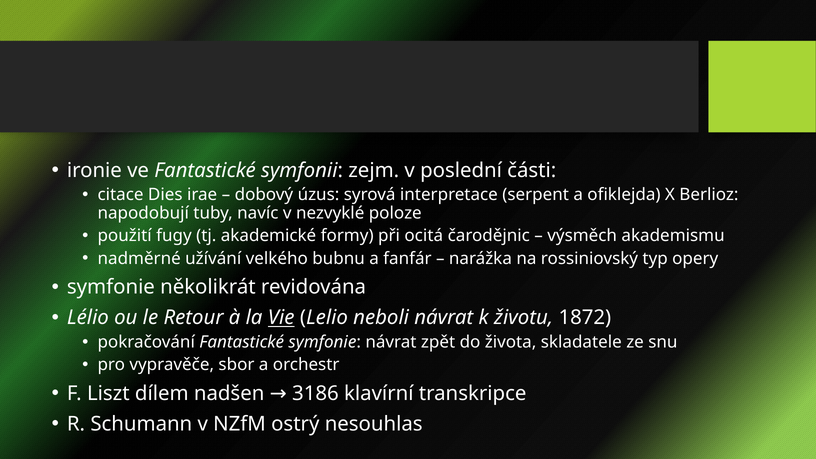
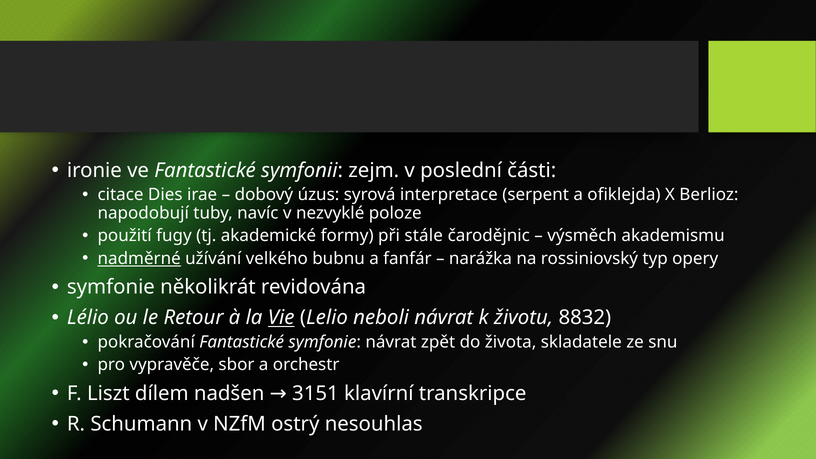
ocitá: ocitá -> stále (424, 236)
nadměrné underline: none -> present (139, 258)
1872: 1872 -> 8832 (585, 318)
3186: 3186 -> 3151 (315, 393)
